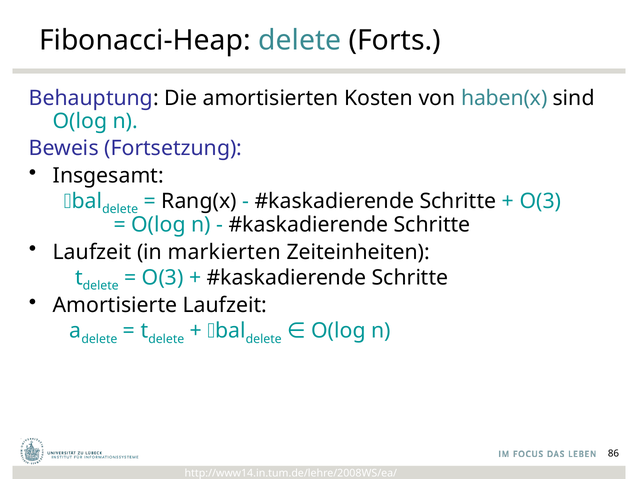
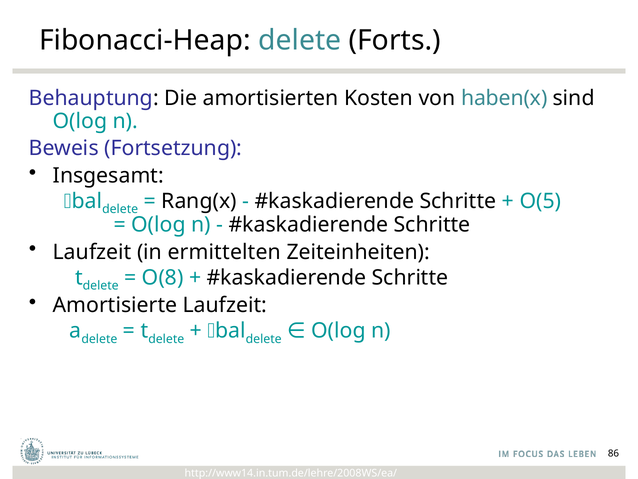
O(3: O(3 -> O(5 (540, 201)
markierten: markierten -> ermittelten (224, 252)
O(3: O(3 -> O(8 (163, 277)
